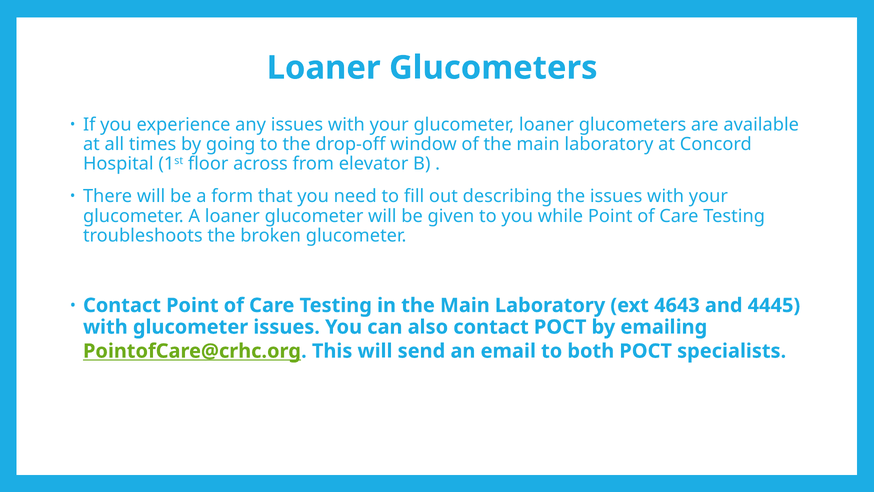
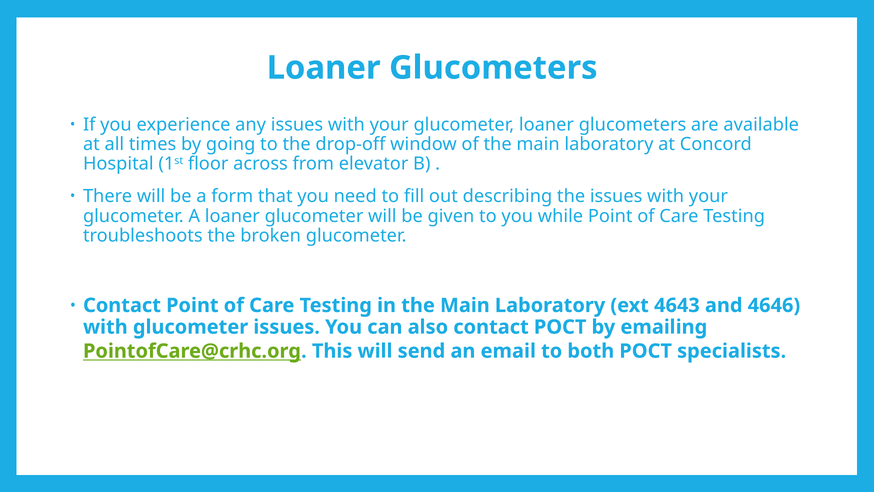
4445: 4445 -> 4646 (774, 305)
